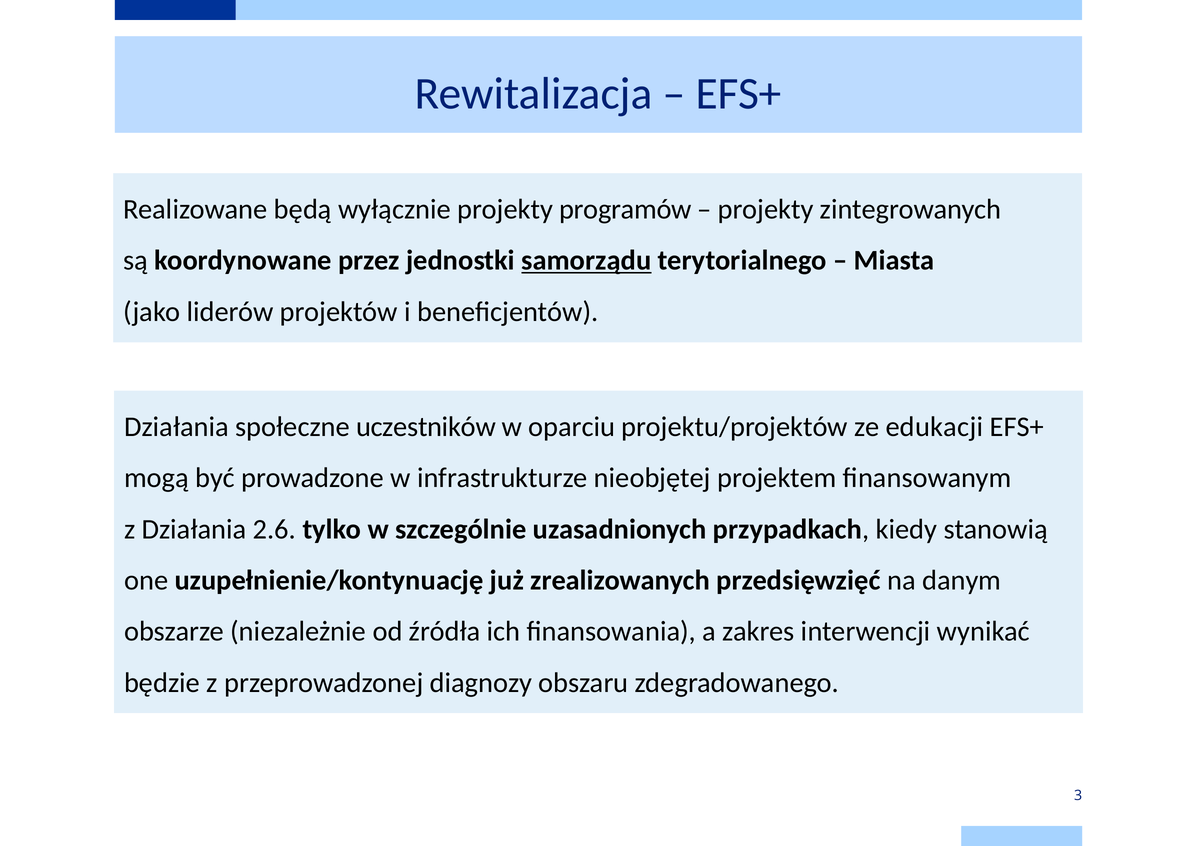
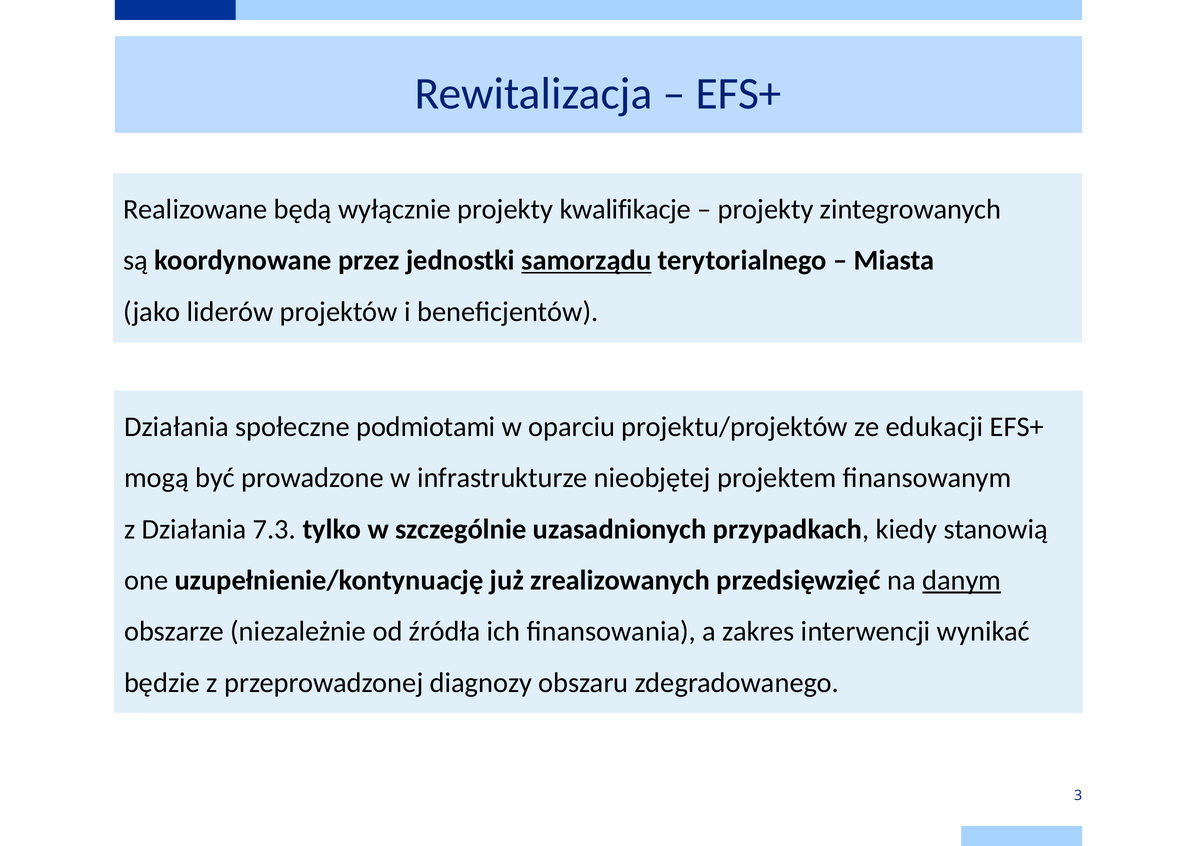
programów: programów -> kwalifikacje (625, 209)
uczestników: uczestników -> podmiotami (426, 427)
2.6: 2.6 -> 7.3 (274, 529)
danym underline: none -> present (962, 581)
